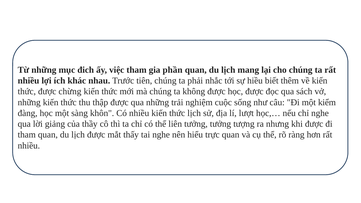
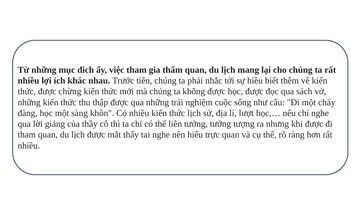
phần: phần -> thấm (173, 70)
kiểm: kiểm -> cháy (327, 102)
